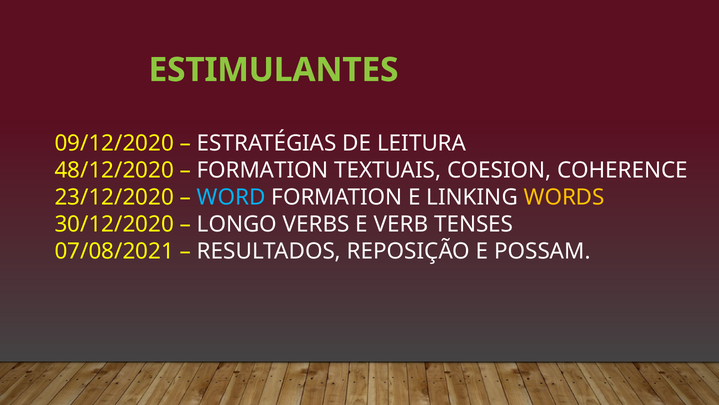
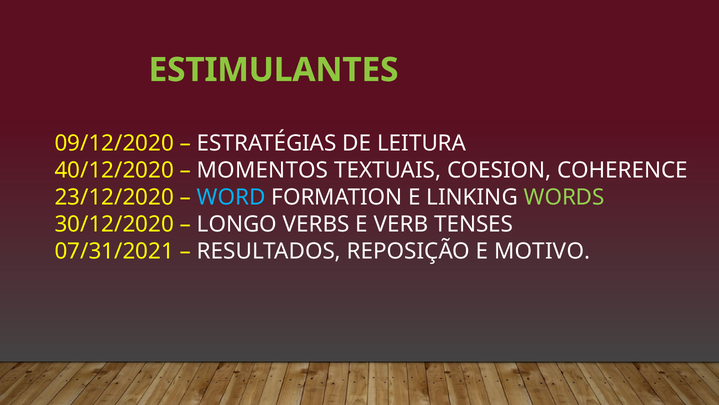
48/12/2020: 48/12/2020 -> 40/12/2020 (114, 170)
FORMATION: FORMATION -> MOMENTOS (263, 170)
WORDS colour: yellow -> light green (564, 197)
07/08/2021: 07/08/2021 -> 07/31/2021 (114, 251)
POSSAM: POSSAM -> MOTIVO (542, 251)
